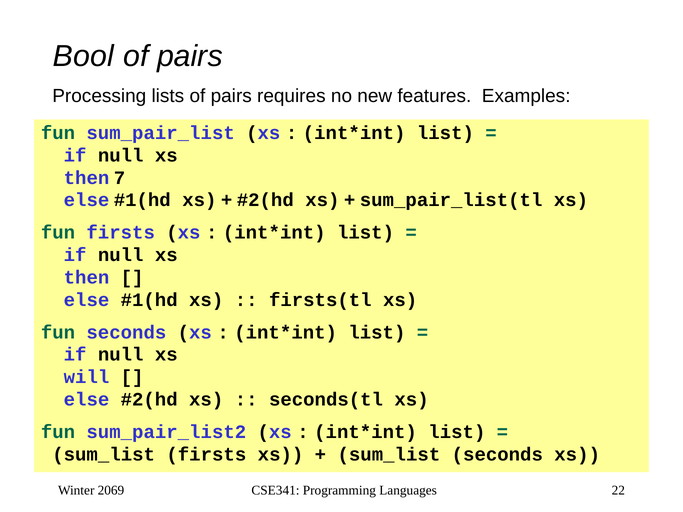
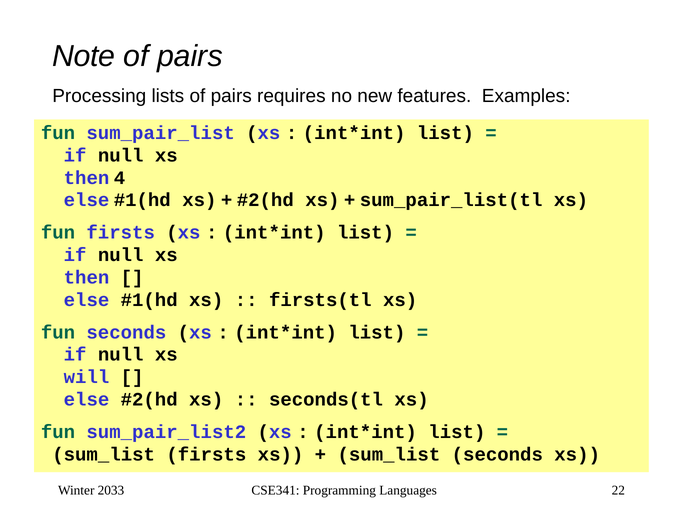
Bool: Bool -> Note (84, 56)
7: 7 -> 4 (119, 178)
2069: 2069 -> 2033 (111, 490)
